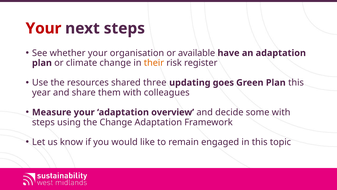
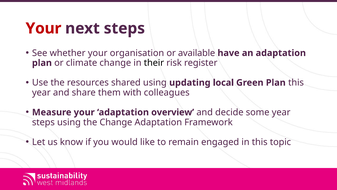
their colour: orange -> black (154, 63)
shared three: three -> using (155, 82)
goes: goes -> local (223, 82)
some with: with -> year (281, 112)
